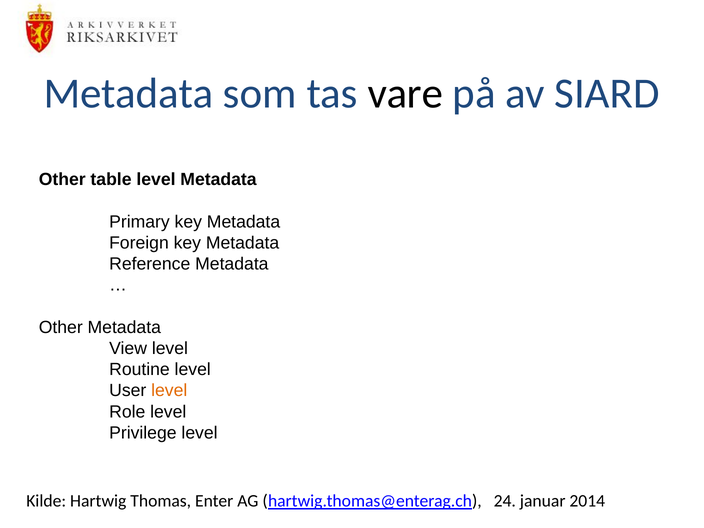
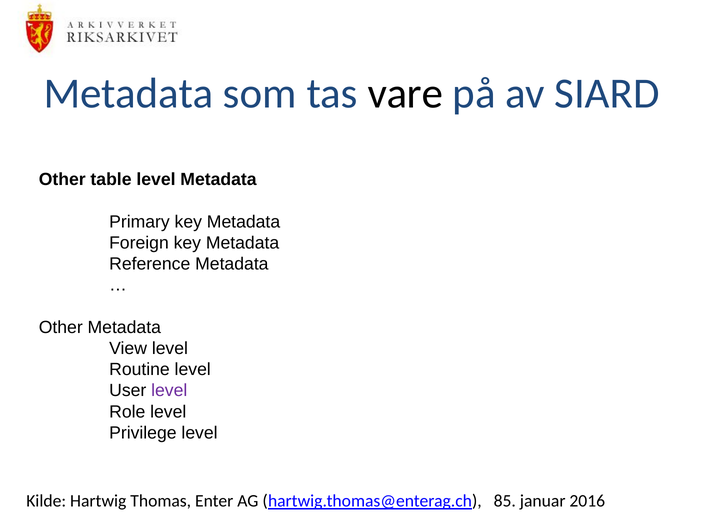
level colour: orange -> purple (169, 391)
24: 24 -> 85 (505, 501)
2014: 2014 -> 2016 (587, 501)
